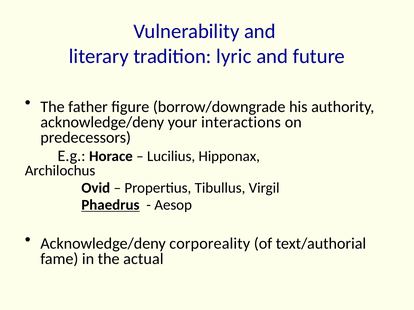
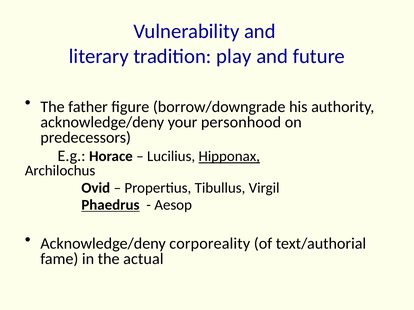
lyric: lyric -> play (234, 56)
interactions: interactions -> personhood (241, 122)
Hipponax underline: none -> present (229, 157)
